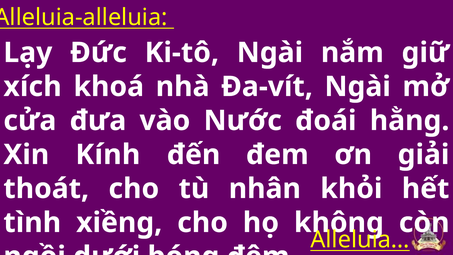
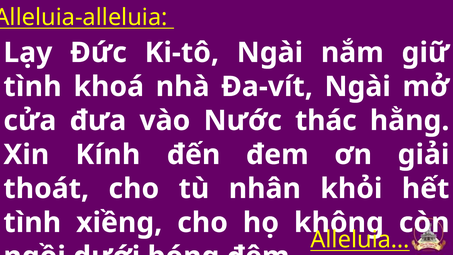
xích: xích -> tình (32, 87)
đoái: đoái -> thác (326, 121)
